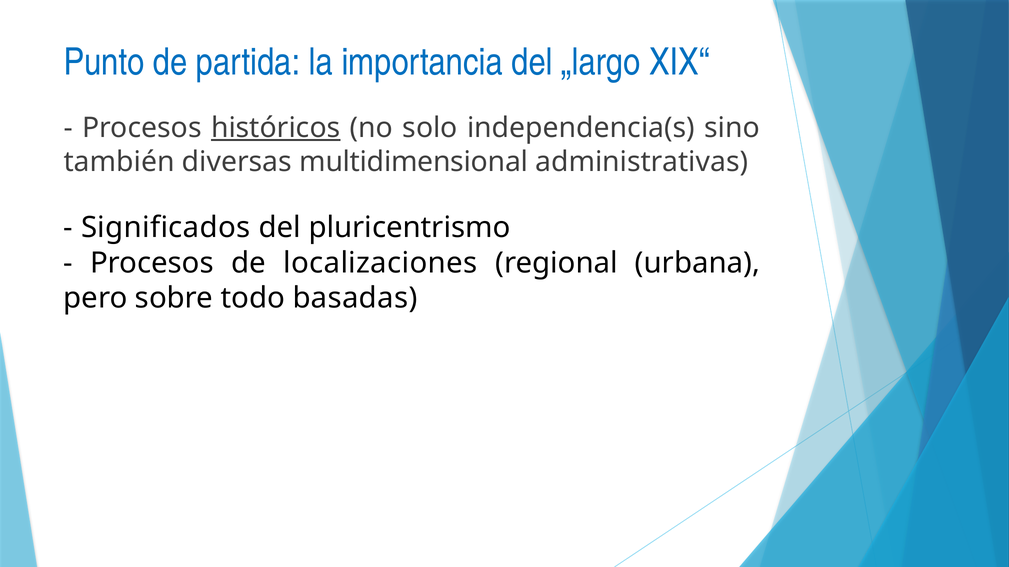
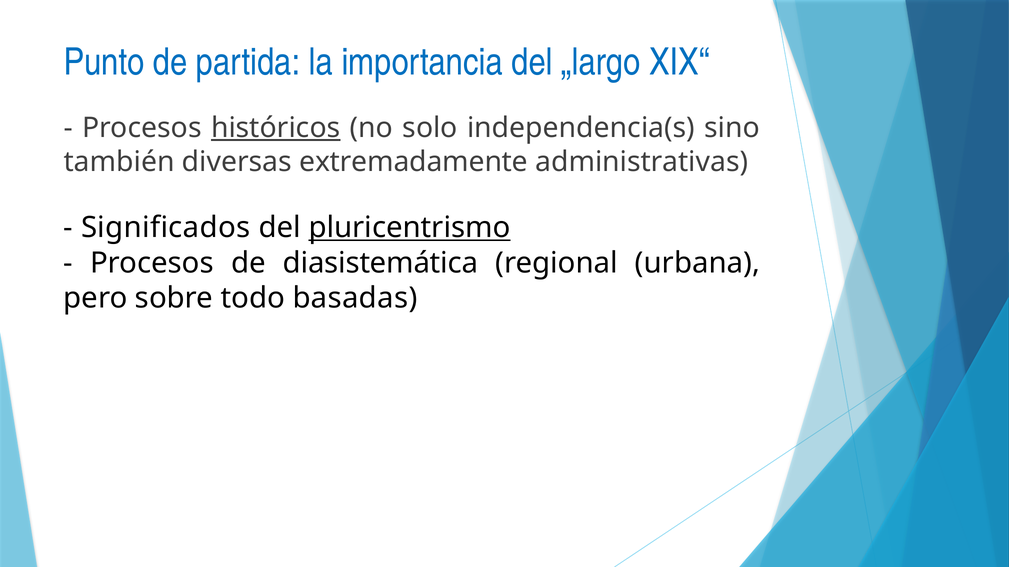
multidimensional: multidimensional -> extremadamente (414, 162)
pluricentrismo underline: none -> present (410, 228)
localizaciones: localizaciones -> diasistemática (380, 263)
